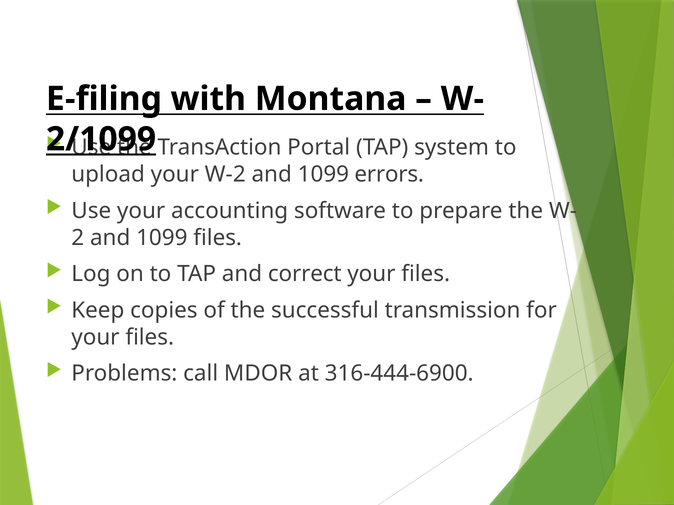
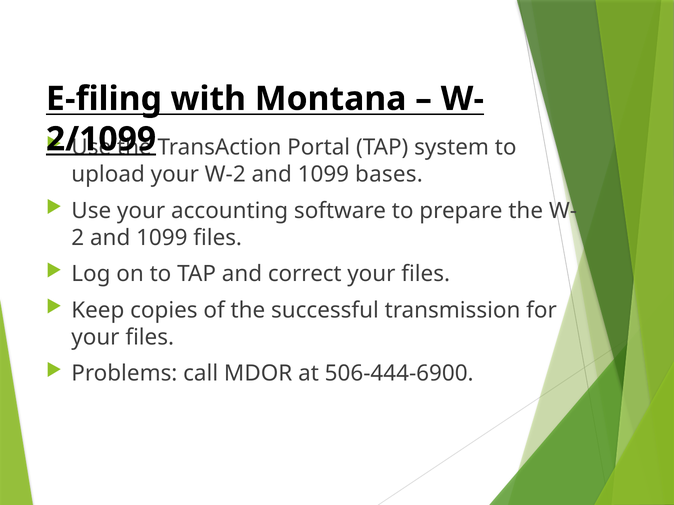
errors: errors -> bases (389, 175)
316-444-6900: 316-444-6900 -> 506-444-6900 (399, 374)
